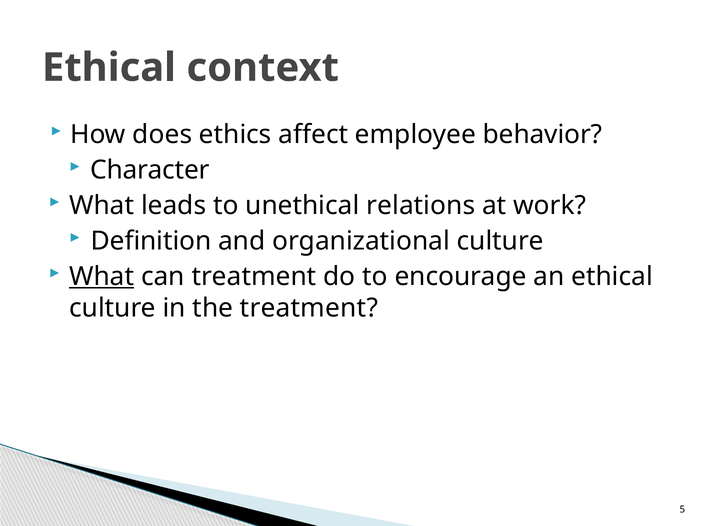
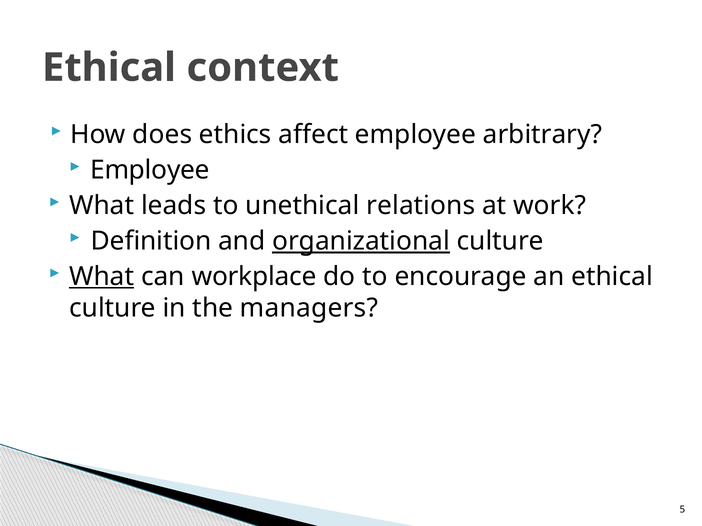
behavior: behavior -> arbitrary (542, 135)
Character: Character -> Employee (150, 170)
organizational underline: none -> present (361, 241)
can treatment: treatment -> workplace (254, 277)
the treatment: treatment -> managers (309, 309)
